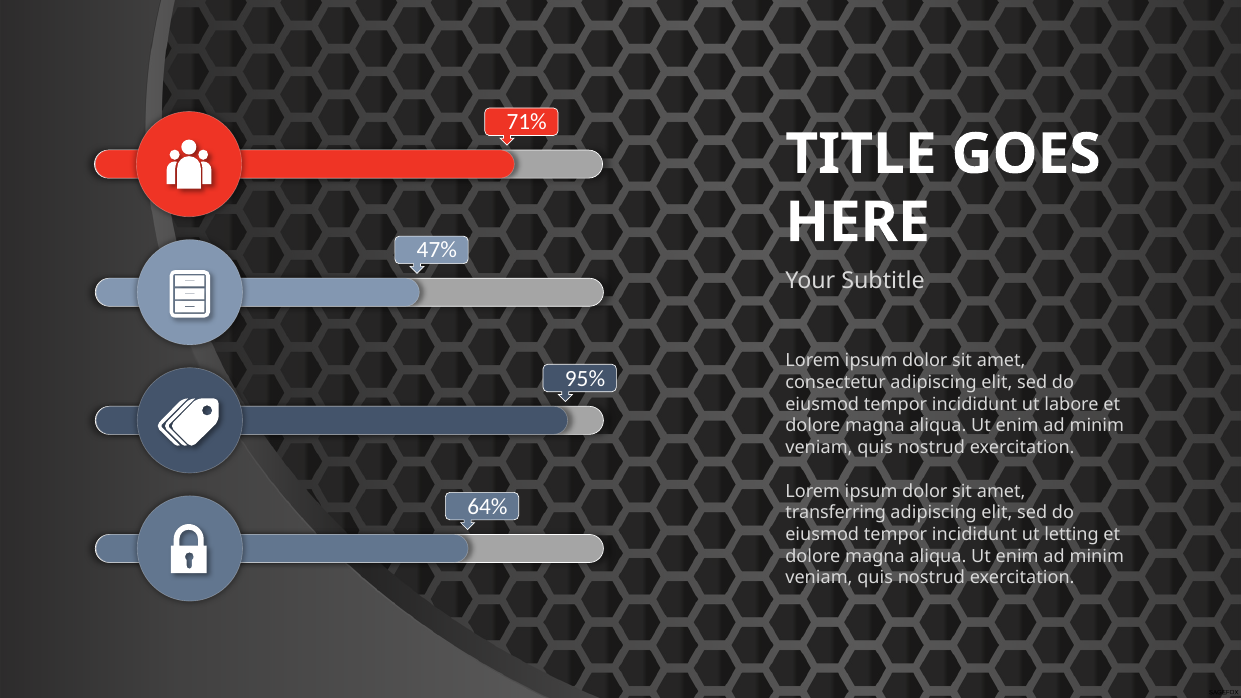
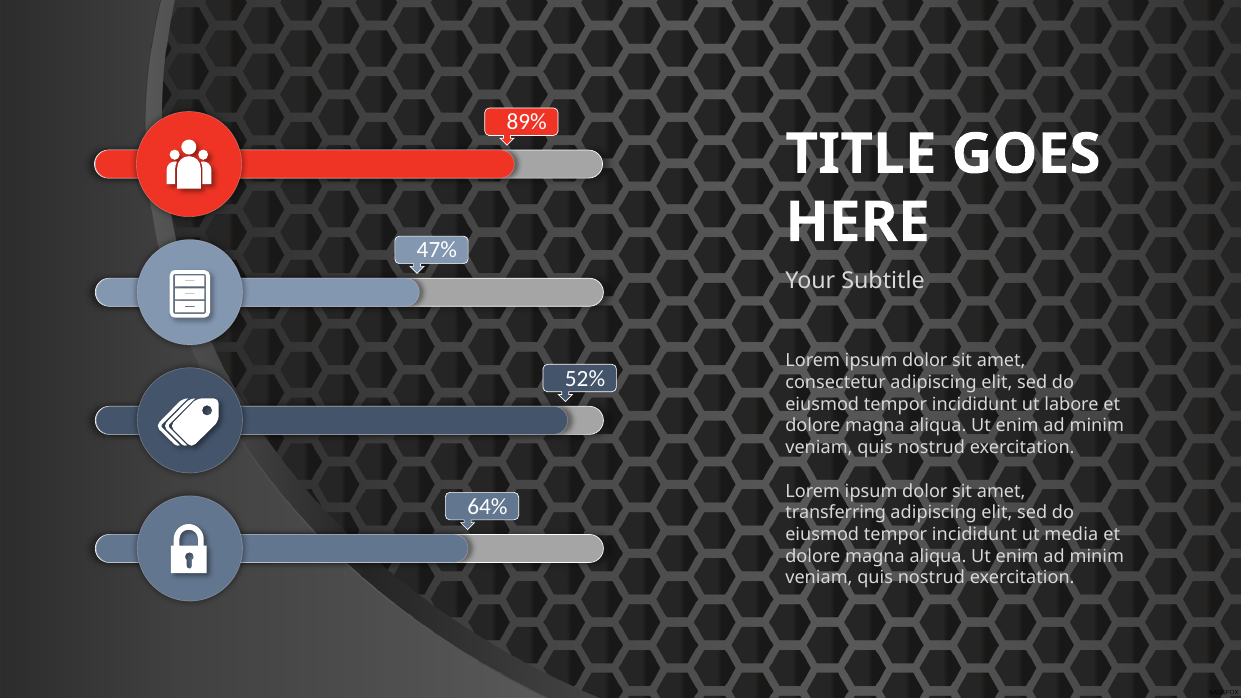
71%: 71% -> 89% (527, 122)
95%: 95% -> 52% (585, 378)
letting: letting -> media (1071, 535)
